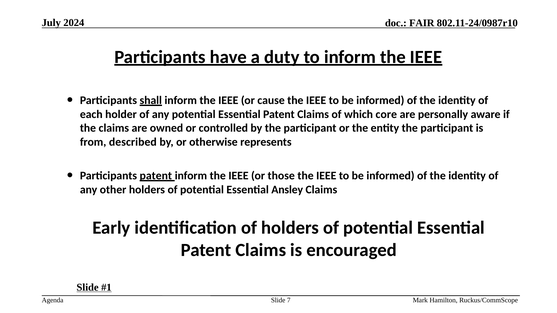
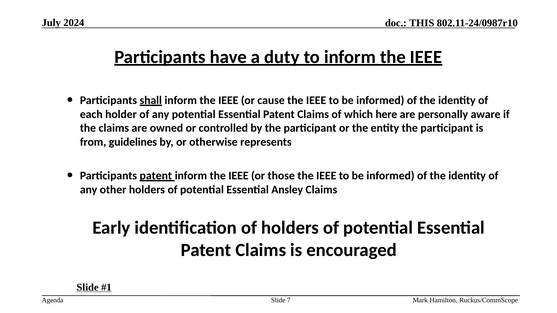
FAIR: FAIR -> THIS (422, 23)
core: core -> here (386, 114)
described: described -> guidelines (133, 142)
